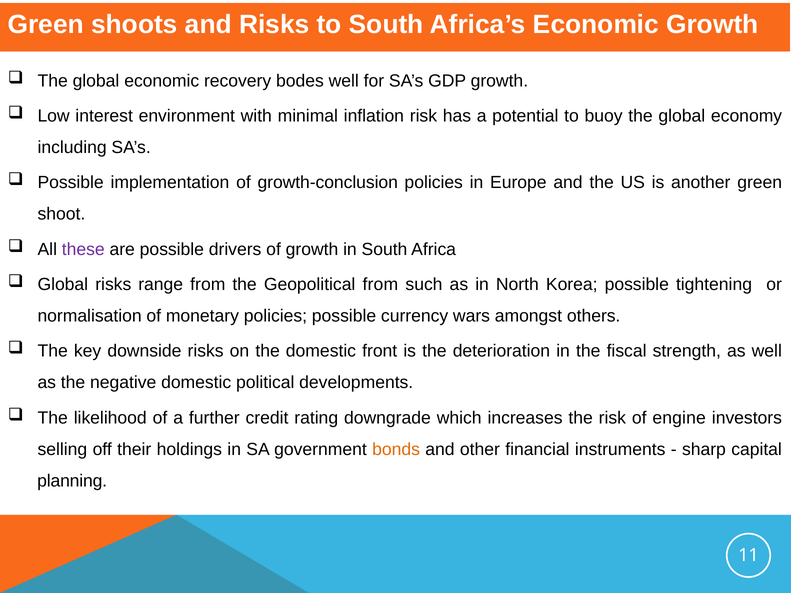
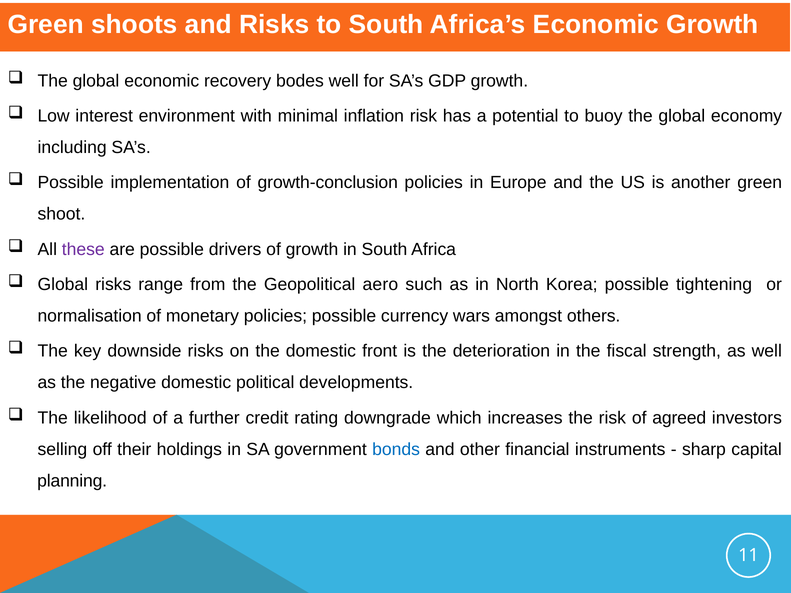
Geopolitical from: from -> aero (380, 284)
engine: engine -> agreed (679, 418)
bonds colour: orange -> blue (396, 450)
